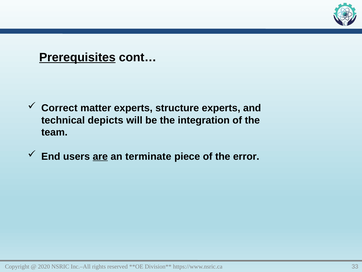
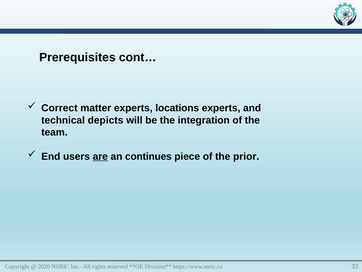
Prerequisites underline: present -> none (77, 57)
structure: structure -> locations (177, 108)
terminate: terminate -> continues (148, 156)
error: error -> prior (246, 156)
